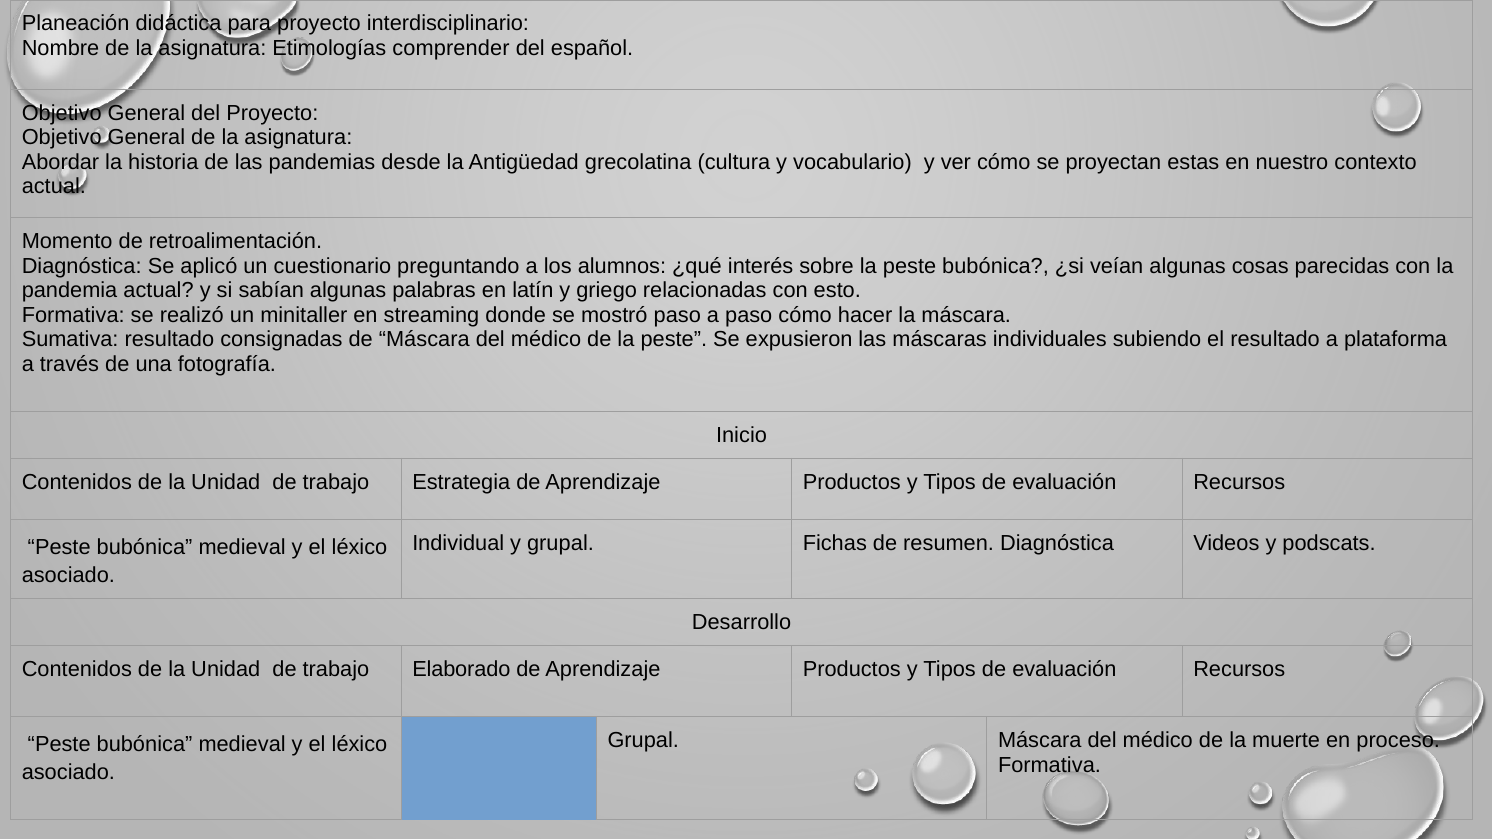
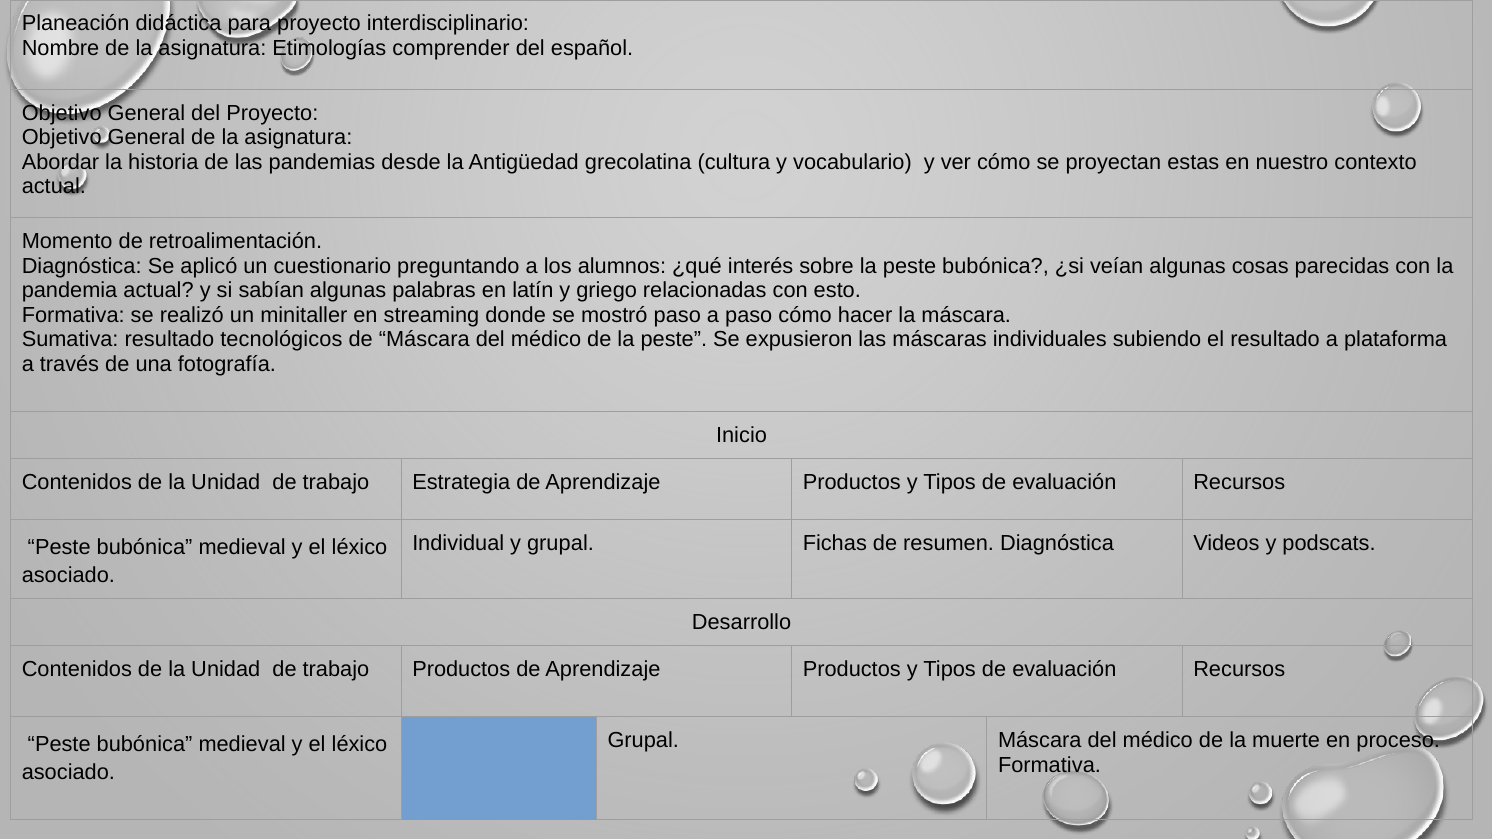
consignadas: consignadas -> tecnológicos (281, 340)
trabajo Elaborado: Elaborado -> Productos (461, 670)
